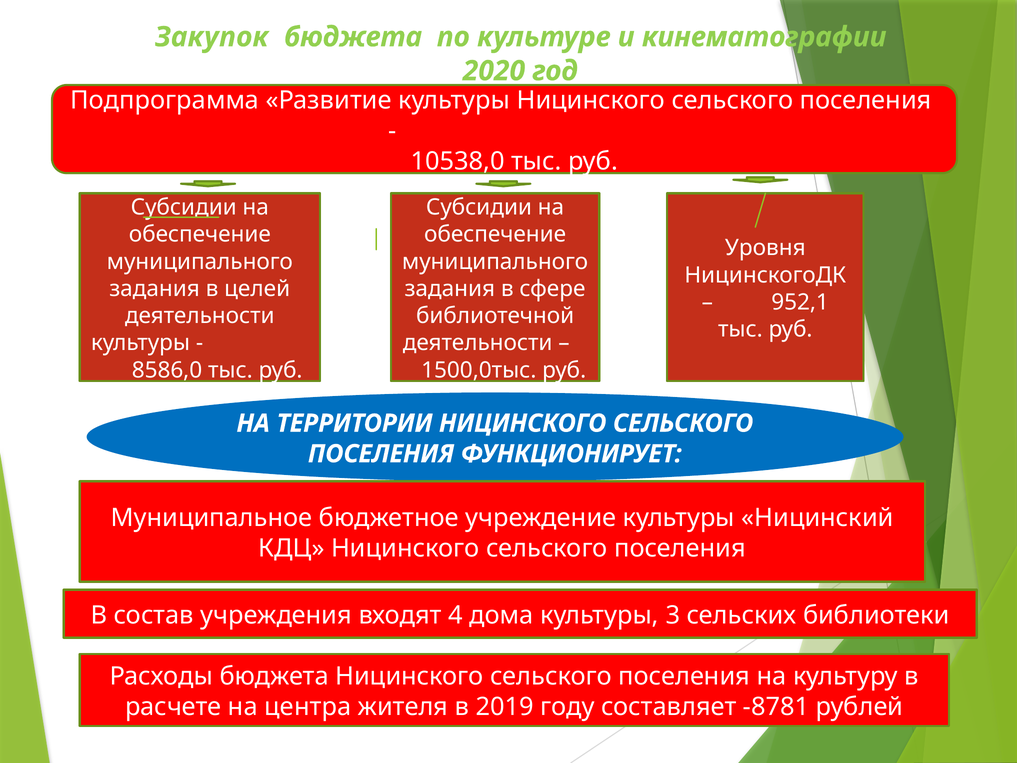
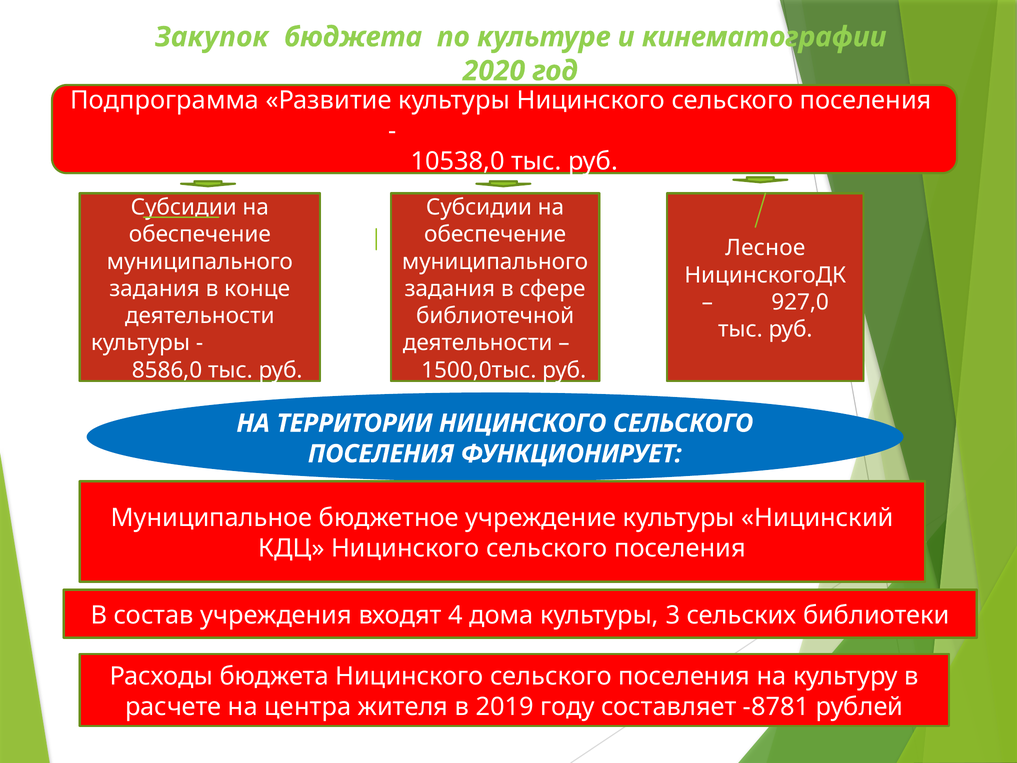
Уровня: Уровня -> Лесное (765, 248)
целей: целей -> конце (257, 289)
952,1: 952,1 -> 927,0 (800, 302)
